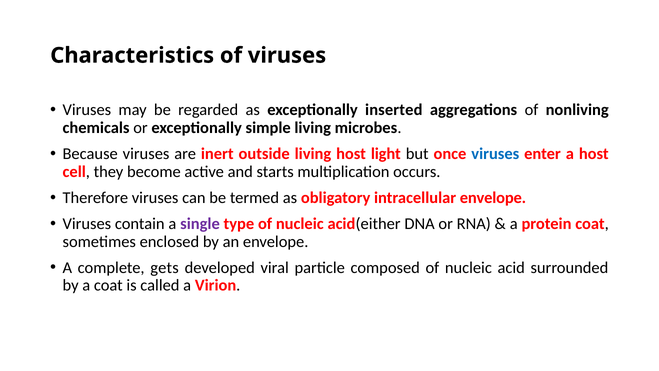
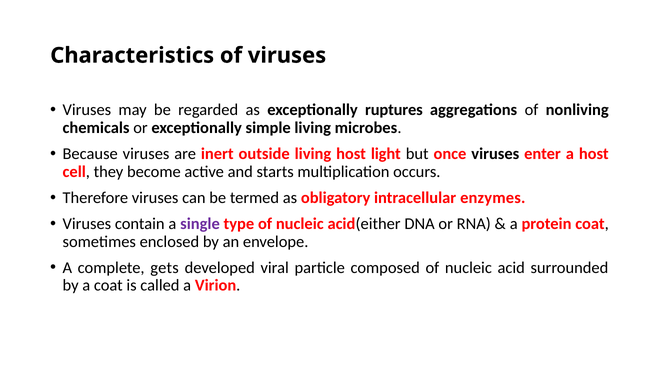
inserted: inserted -> ruptures (394, 110)
viruses colour: blue -> black (495, 154)
intracellular envelope: envelope -> enzymes (493, 198)
